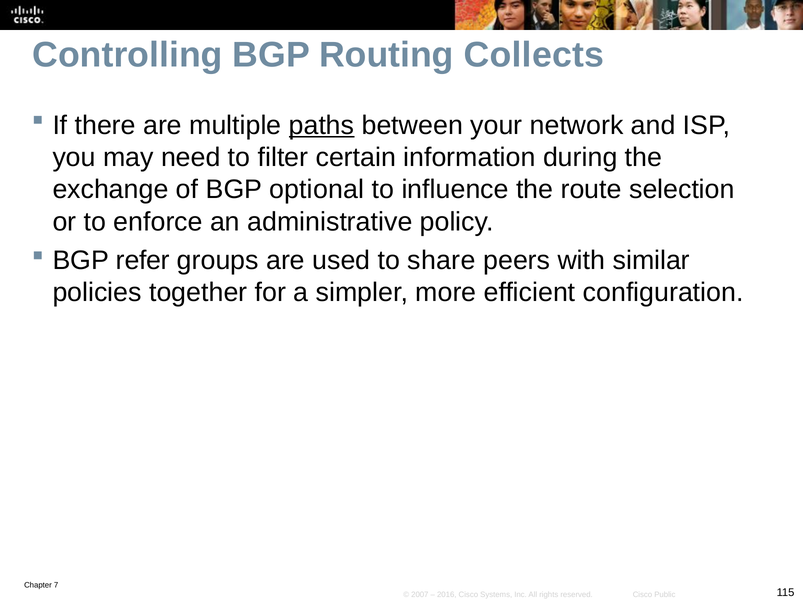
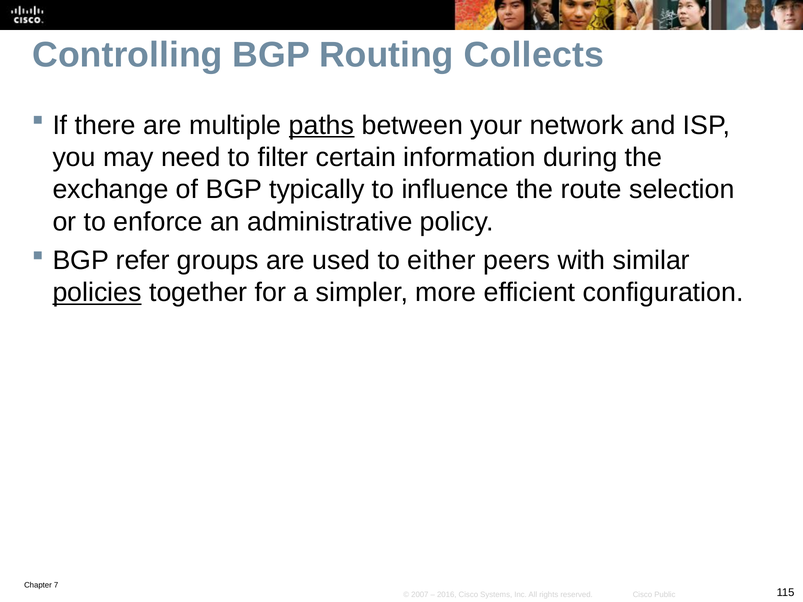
optional: optional -> typically (317, 190)
share: share -> either (442, 261)
policies underline: none -> present (97, 293)
